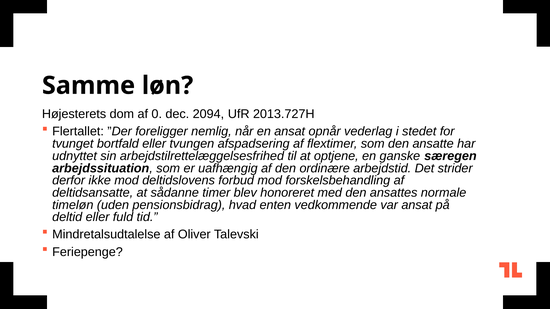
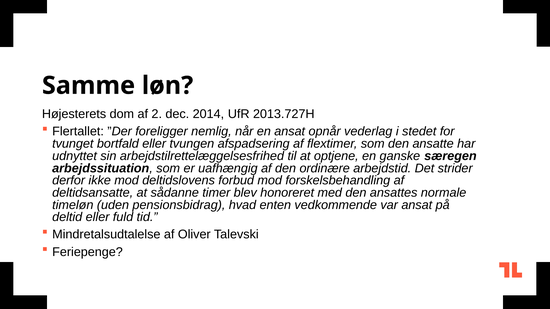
0: 0 -> 2 (157, 114)
2094: 2094 -> 2014 (208, 114)
